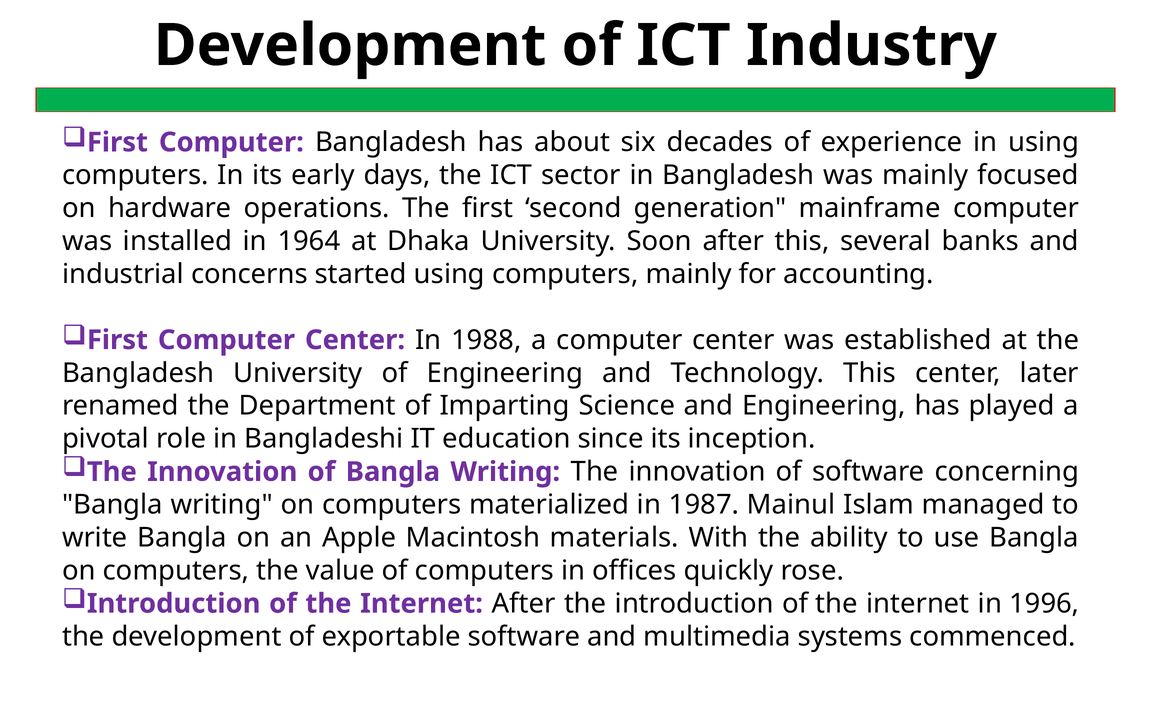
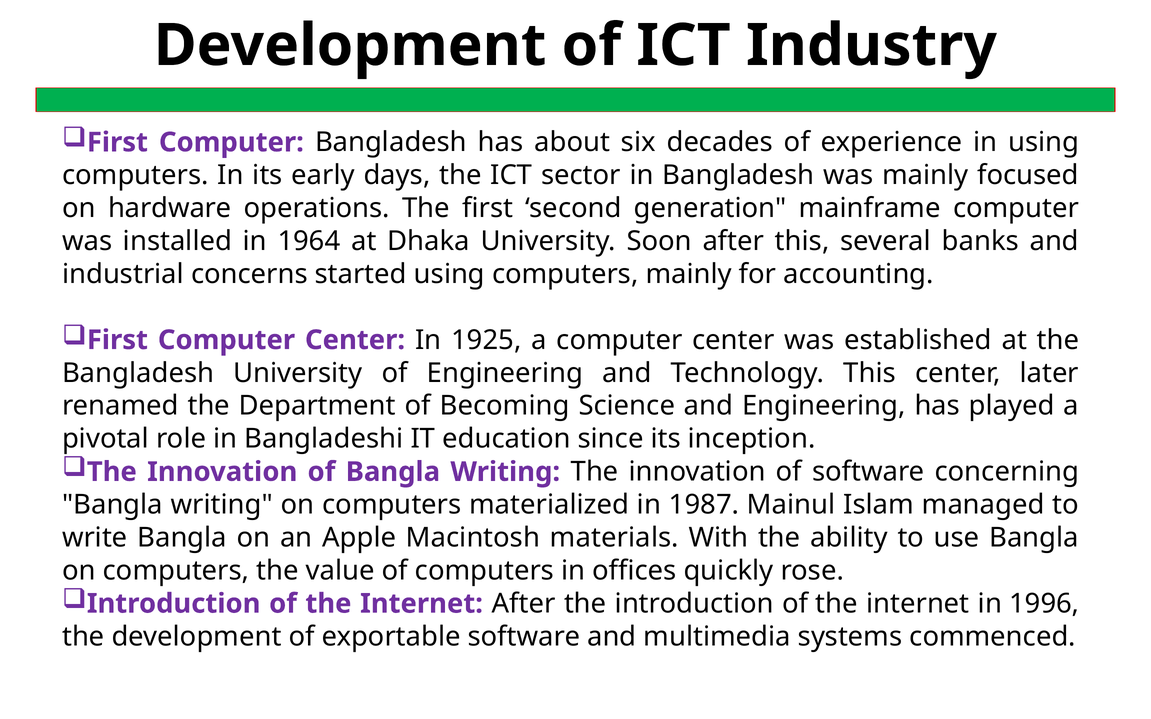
1988: 1988 -> 1925 (486, 340)
Imparting: Imparting -> Becoming (505, 406)
